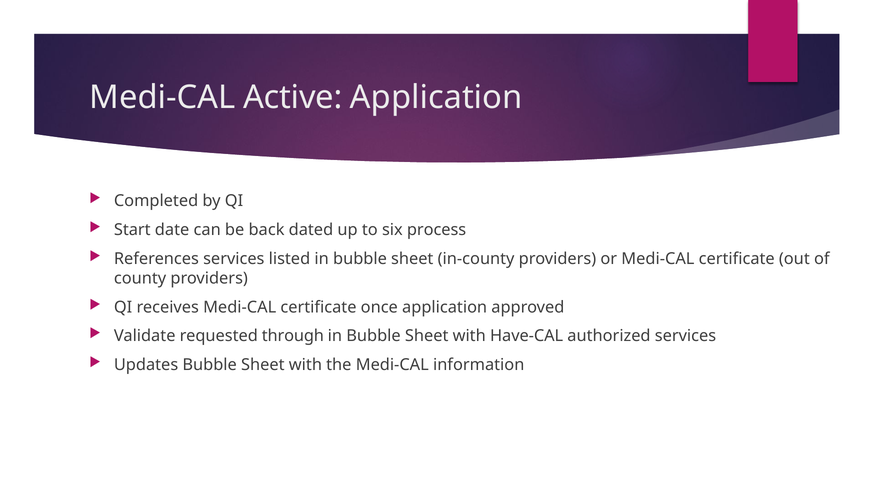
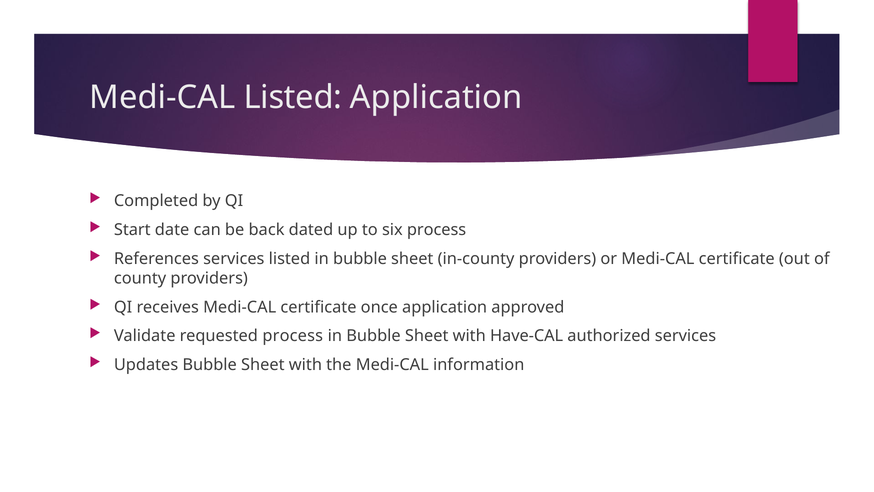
Medi-CAL Active: Active -> Listed (293, 97)
requested through: through -> process (293, 336)
